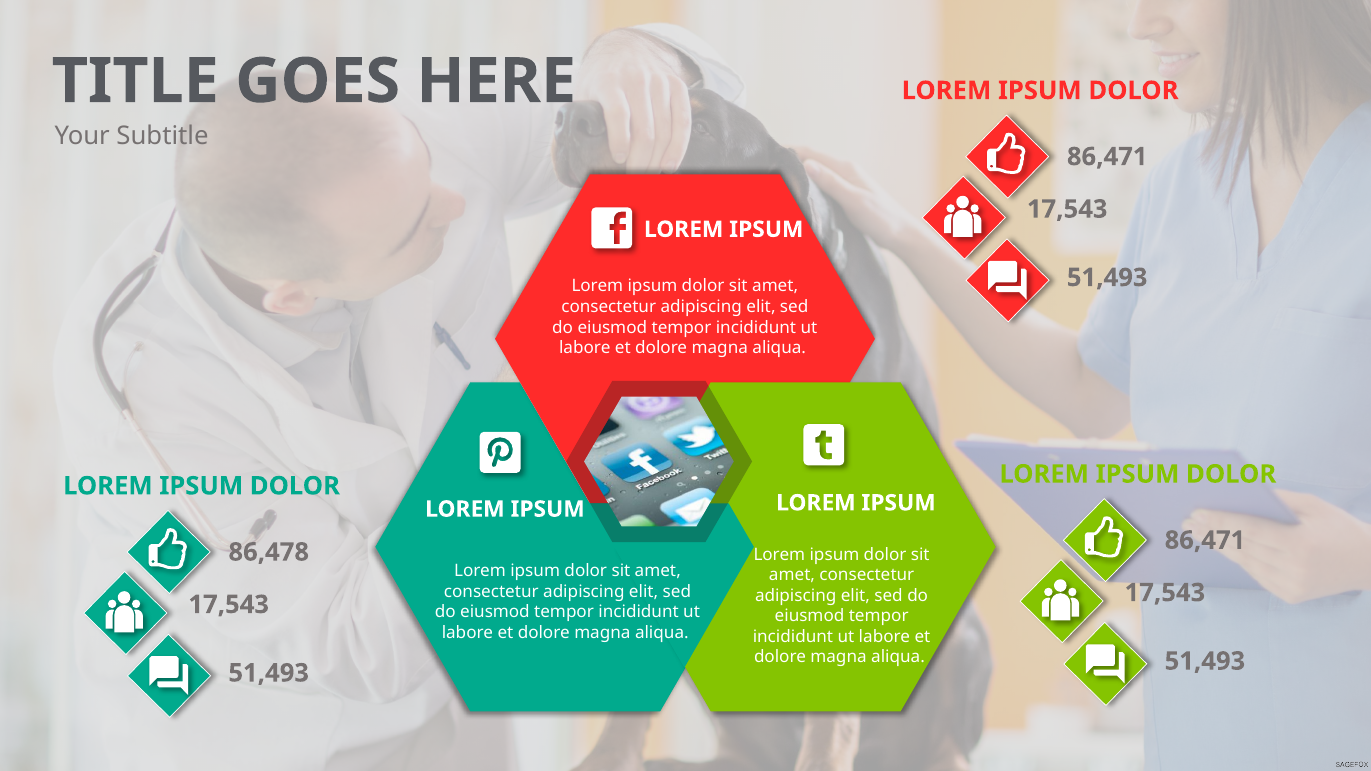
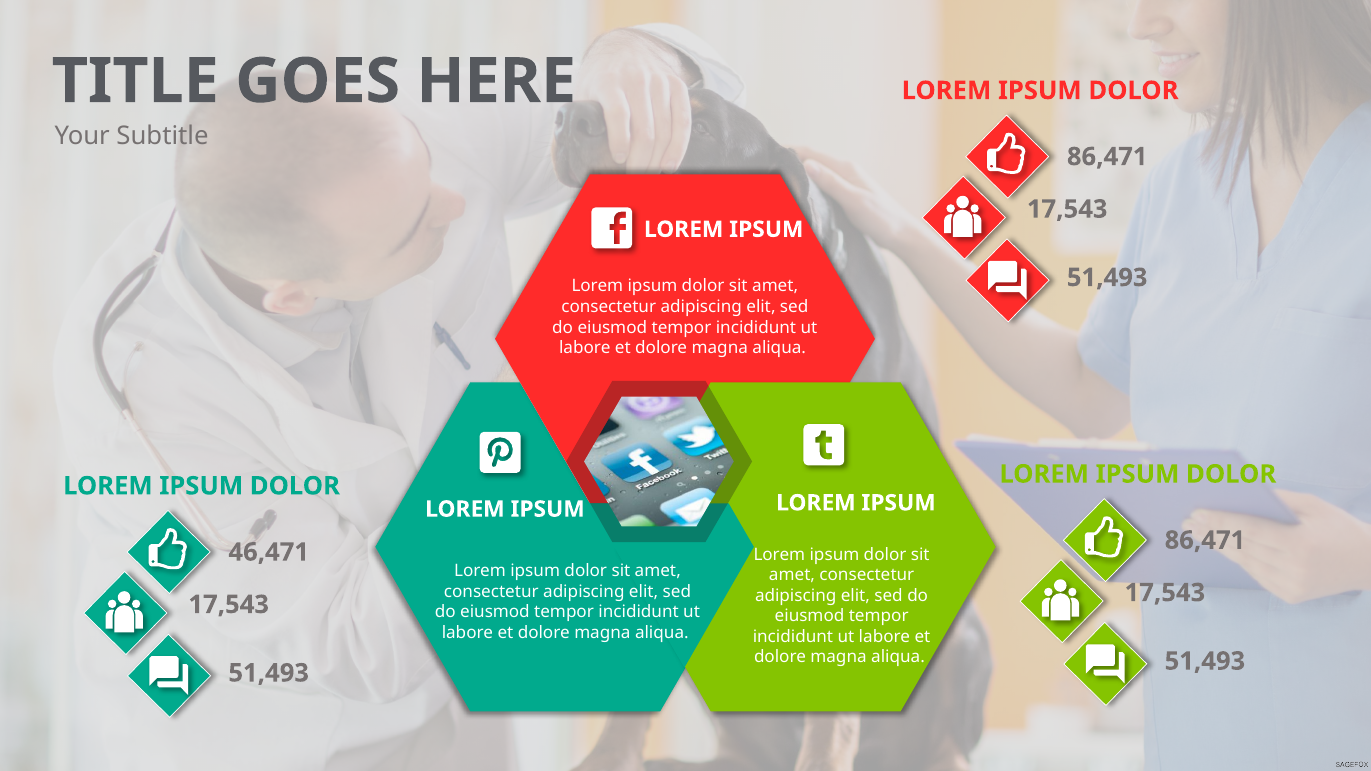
86,478: 86,478 -> 46,471 (269, 552)
